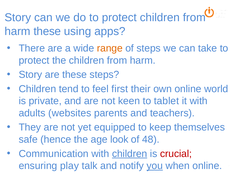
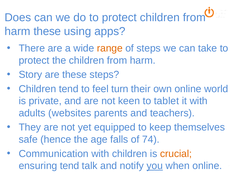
Story: Story -> Does (18, 18)
first: first -> turn (120, 89)
look: look -> falls (119, 139)
48: 48 -> 74 (151, 139)
children underline: present -> none (130, 153)
crucial colour: red -> orange (176, 153)
ensuring play: play -> tend (70, 165)
